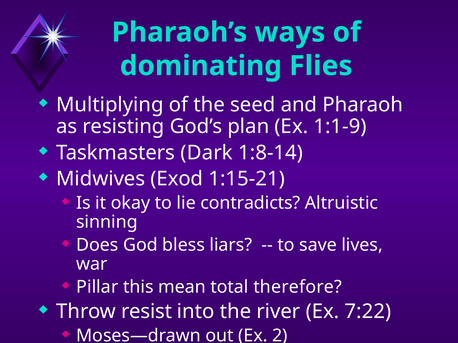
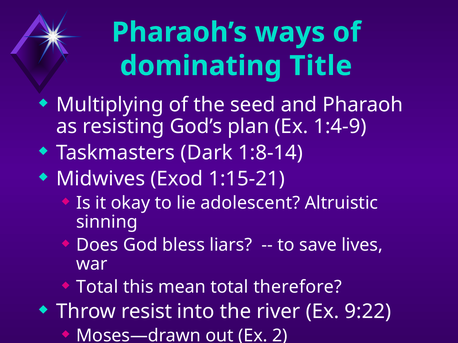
Flies: Flies -> Title (321, 66)
1:1-9: 1:1-9 -> 1:4-9 (340, 127)
contradicts: contradicts -> adolescent (250, 203)
Pillar: Pillar -> Total (97, 287)
7:22: 7:22 -> 9:22 (368, 312)
